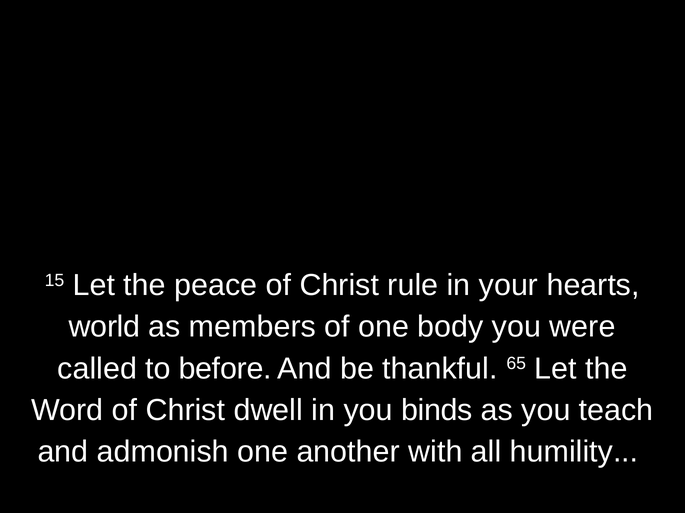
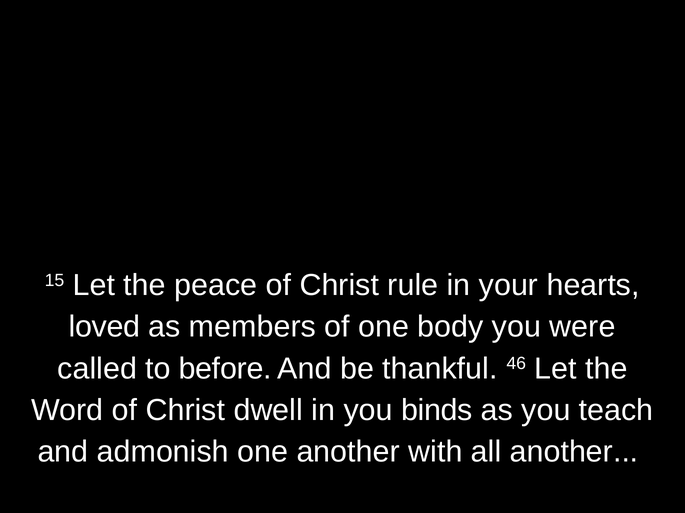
world: world -> loved (105, 327)
65: 65 -> 46 (516, 364)
all humility: humility -> another (574, 452)
